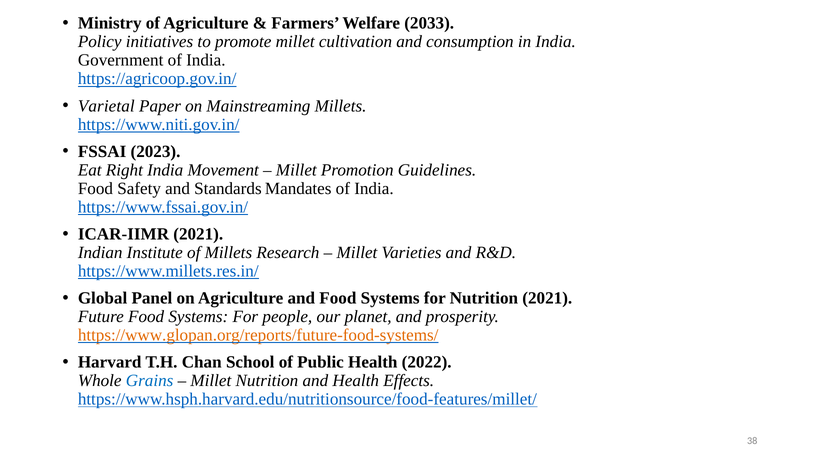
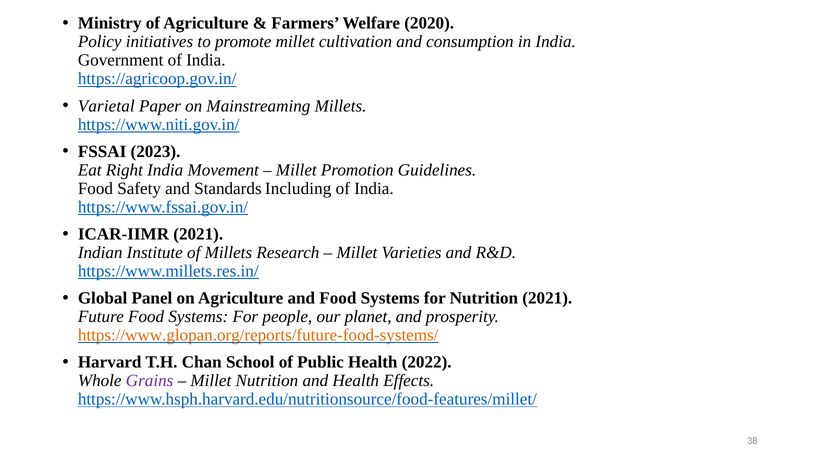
2033: 2033 -> 2020 (429, 23)
Mandates: Mandates -> Including (298, 188)
Grains colour: blue -> purple (150, 380)
